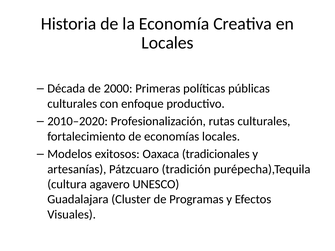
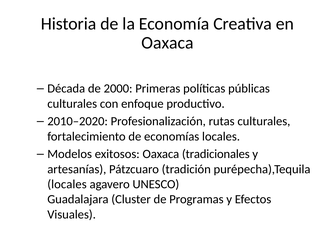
Locales: Locales -> Oaxaca (168, 43)
cultura: cultura -> locales (67, 184)
